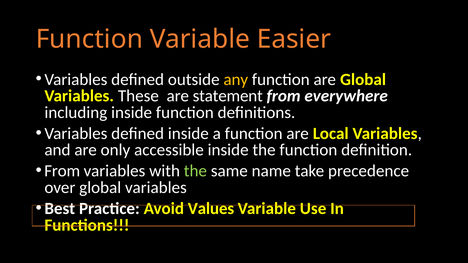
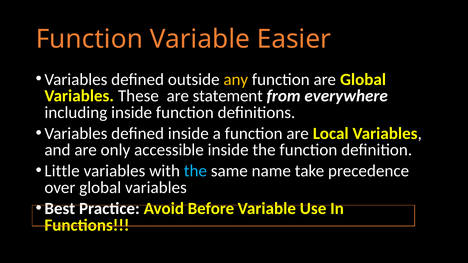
From: From -> Little (62, 171)
the colour: light green -> light blue (195, 171)
Values: Values -> Before (211, 209)
